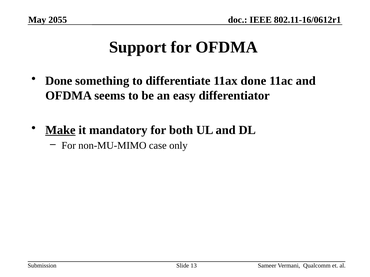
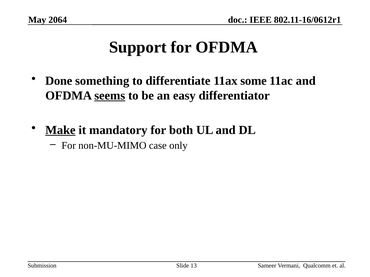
2055: 2055 -> 2064 (58, 20)
11ax done: done -> some (254, 81)
seems underline: none -> present (110, 96)
